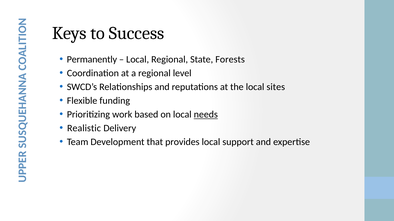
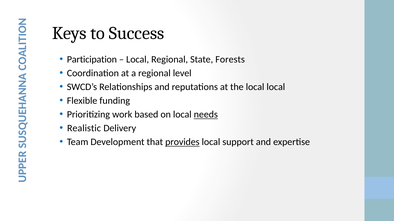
Permanently: Permanently -> Participation (92, 60)
local sites: sites -> local (276, 87)
provides underline: none -> present (182, 142)
